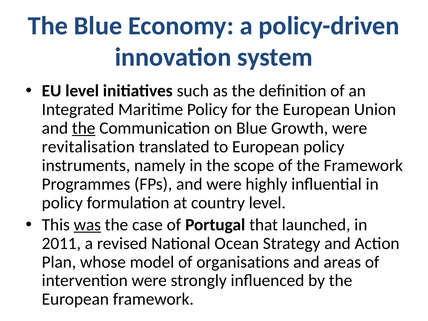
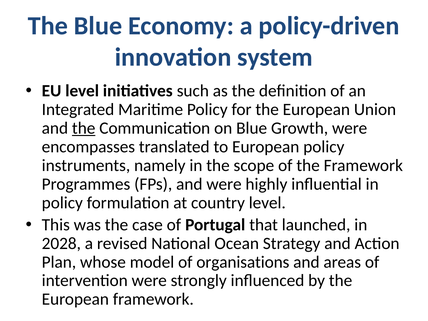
revitalisation: revitalisation -> encompasses (88, 147)
was underline: present -> none (87, 225)
2011: 2011 -> 2028 (61, 243)
